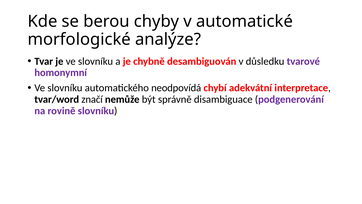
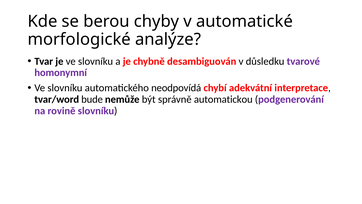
značí: značí -> bude (92, 99)
disambiguace: disambiguace -> automatickou (223, 99)
